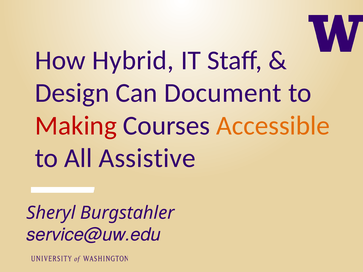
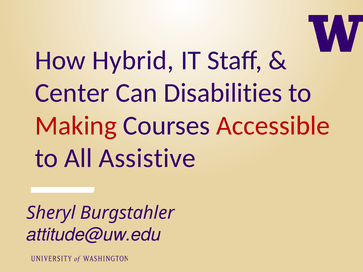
Design: Design -> Center (72, 93)
Document: Document -> Disabilities (223, 93)
Accessible colour: orange -> red (273, 126)
service@uw.edu: service@uw.edu -> attitude@uw.edu (94, 235)
